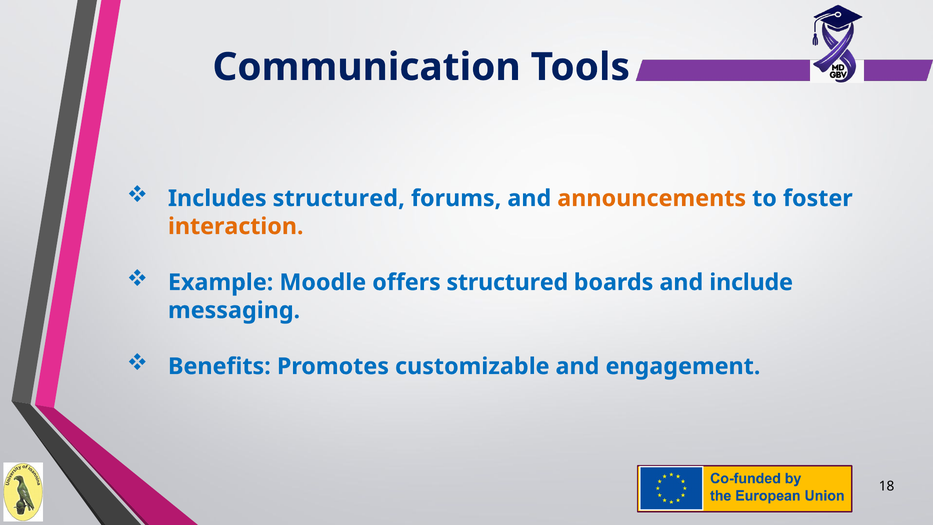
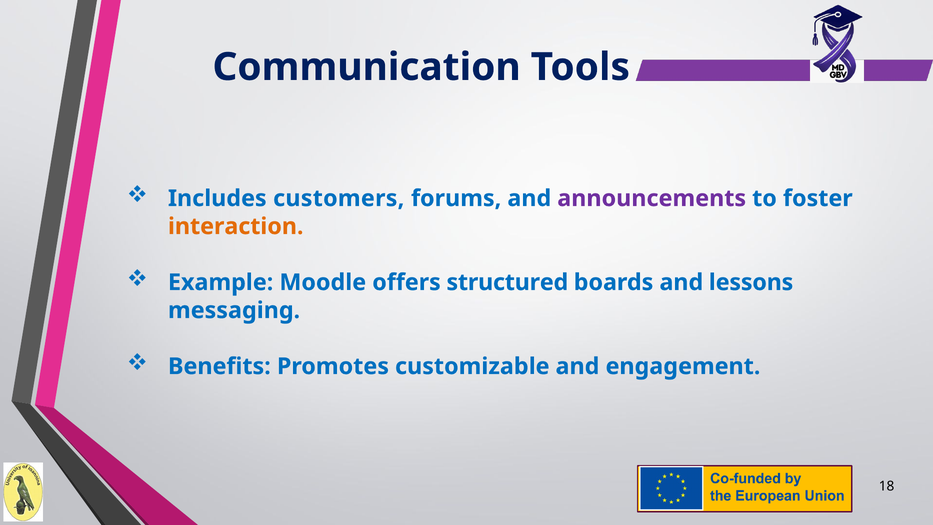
Includes structured: structured -> customers (339, 198)
announcements colour: orange -> purple (652, 198)
include: include -> lessons (751, 282)
